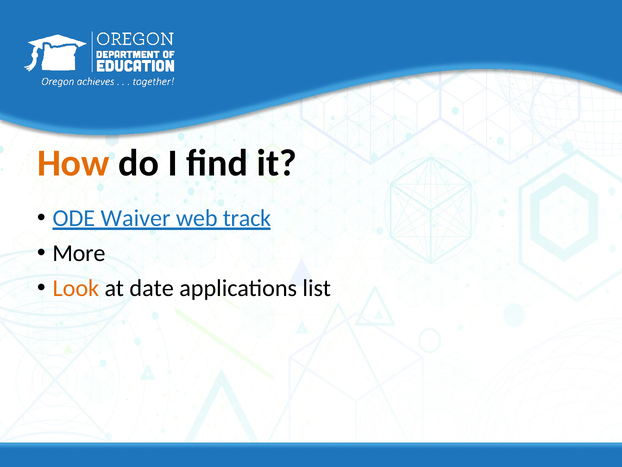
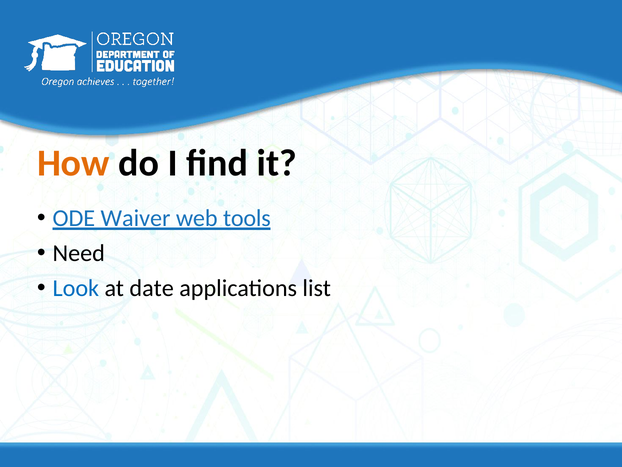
track: track -> tools (247, 218)
More: More -> Need (79, 253)
Look colour: orange -> blue (76, 288)
